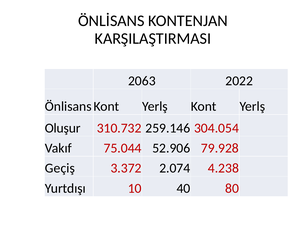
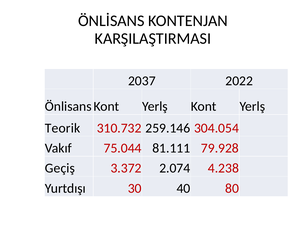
2063: 2063 -> 2037 (142, 81)
Oluşur: Oluşur -> Teorik (63, 128)
52.906: 52.906 -> 81.111 (171, 148)
10: 10 -> 30 (135, 189)
